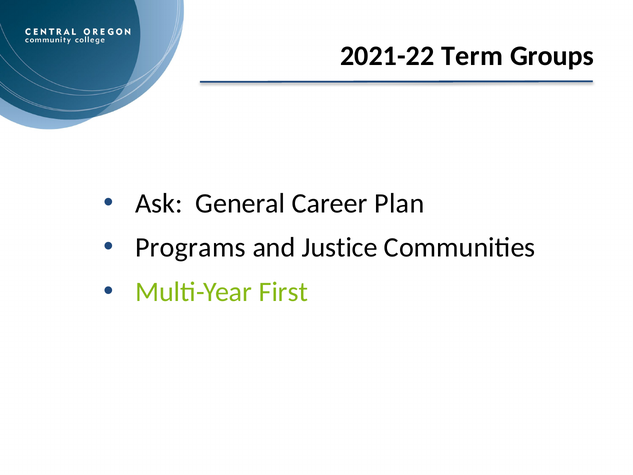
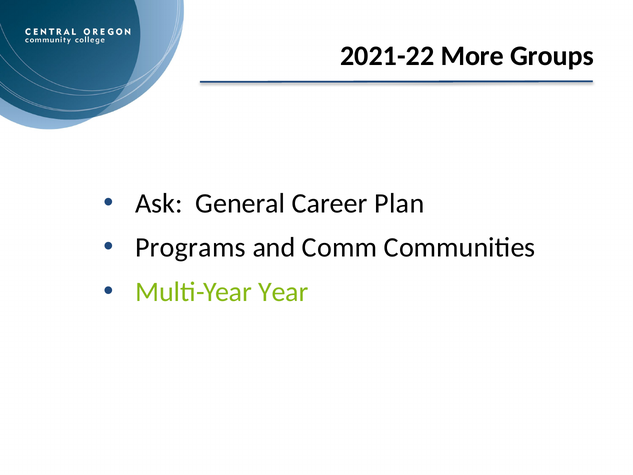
Term: Term -> More (472, 56)
Justice: Justice -> Comm (340, 248)
First: First -> Year (283, 292)
